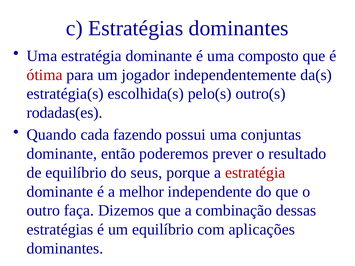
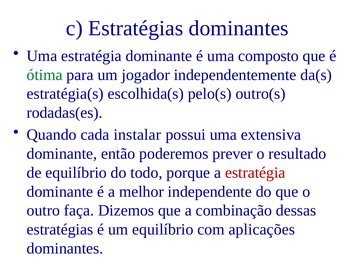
ótima colour: red -> green (45, 75)
fazendo: fazendo -> instalar (137, 135)
conjuntas: conjuntas -> extensiva (271, 135)
seus: seus -> todo (146, 173)
